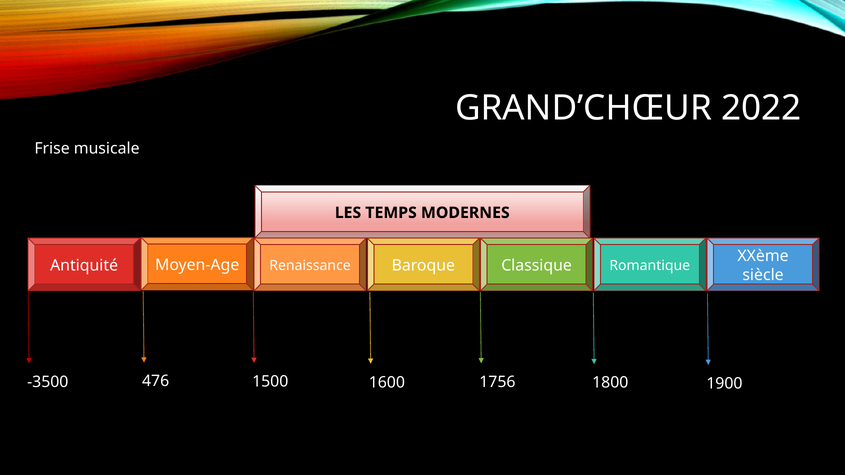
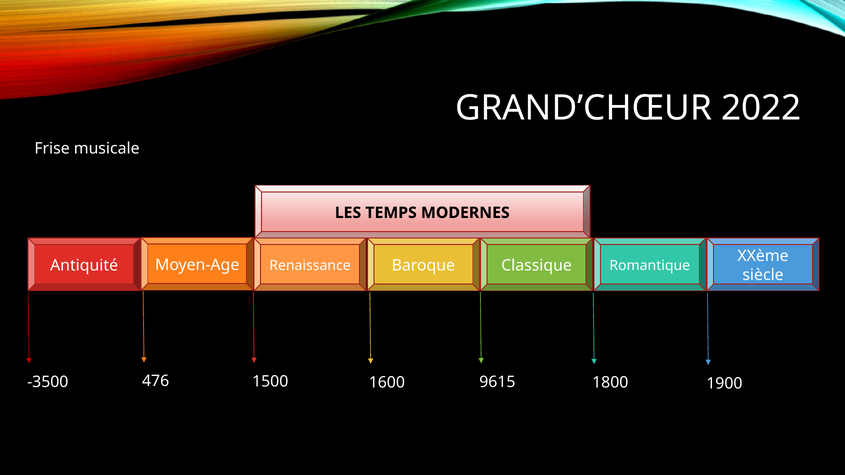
1756: 1756 -> 9615 (497, 382)
